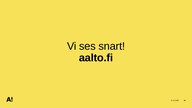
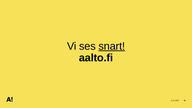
snart underline: none -> present (112, 46)
